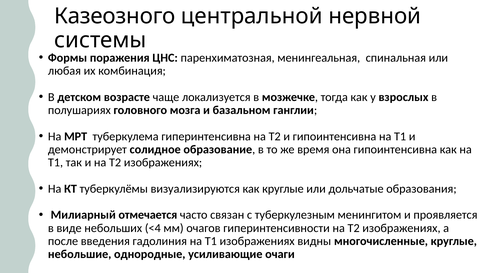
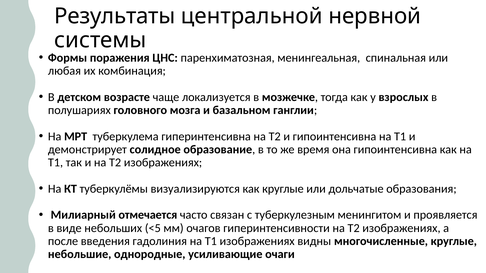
Казеозного: Казеозного -> Результаты (115, 16)
<4: <4 -> <5 (153, 228)
